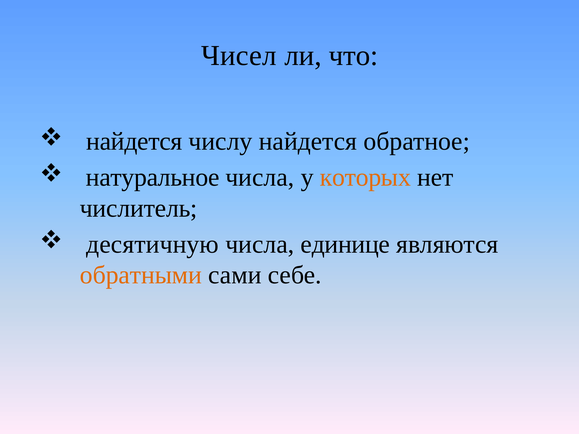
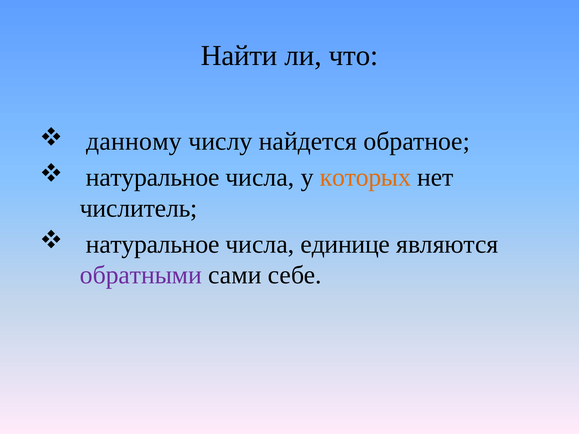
Чисел: Чисел -> Найти (239, 56)
найдется: найдется -> данному (134, 141)
десятичную: десятичную -> натуральное (153, 244)
обратными colour: orange -> purple (141, 275)
